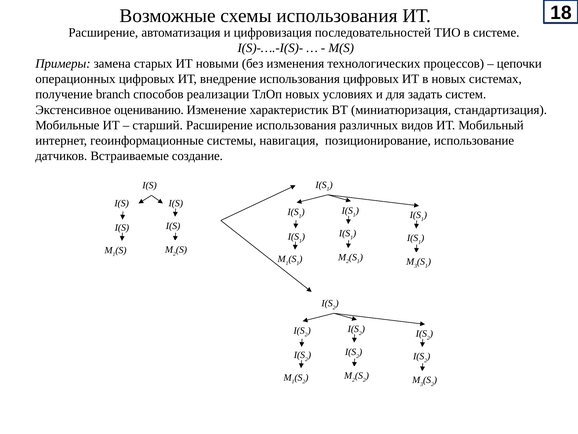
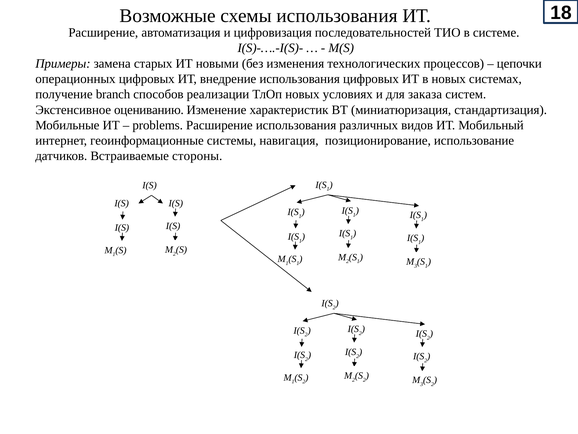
задать: задать -> заказа (425, 94)
старший: старший -> problems (158, 125)
создание: создание -> стороны (197, 156)
